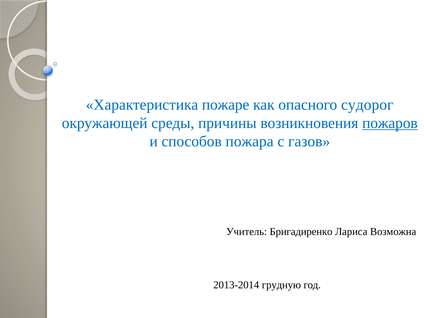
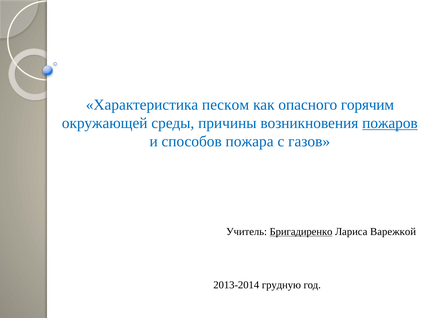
пожаре: пожаре -> песком (226, 105)
судорог: судорог -> горячим (367, 105)
Бригадиренко underline: none -> present (301, 232)
Возможна: Возможна -> Варежкой (393, 232)
